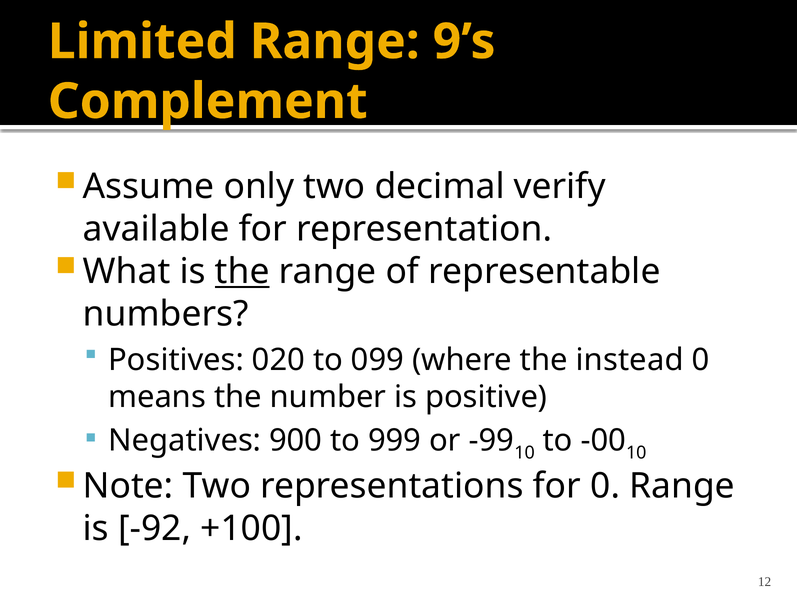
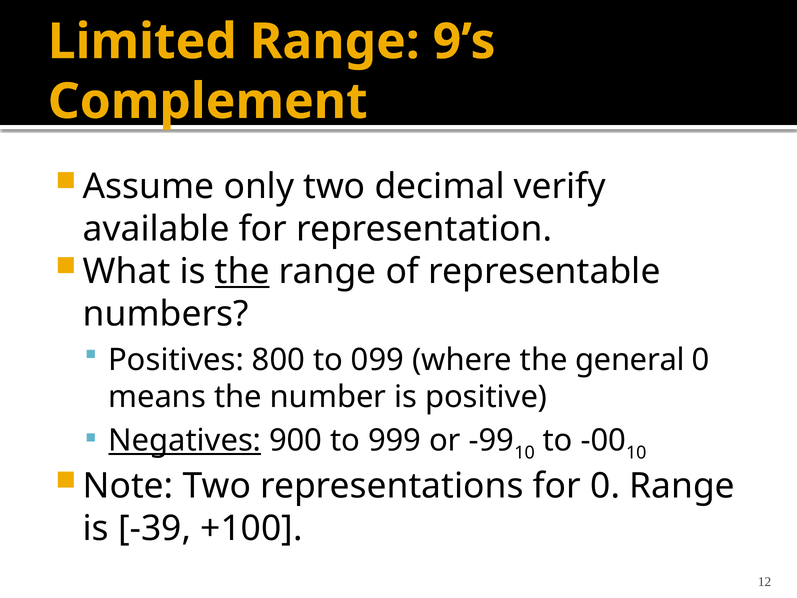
020: 020 -> 800 (279, 360)
instead: instead -> general (630, 360)
Negatives underline: none -> present (185, 440)
-92: -92 -> -39 (155, 528)
